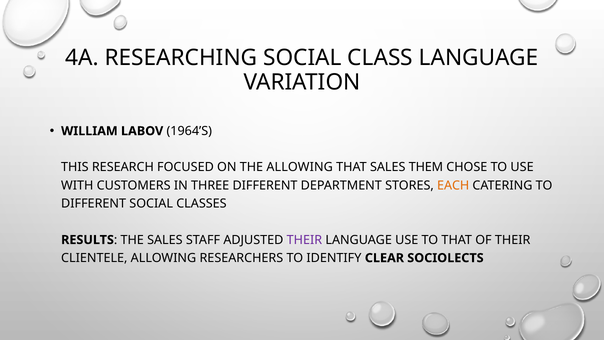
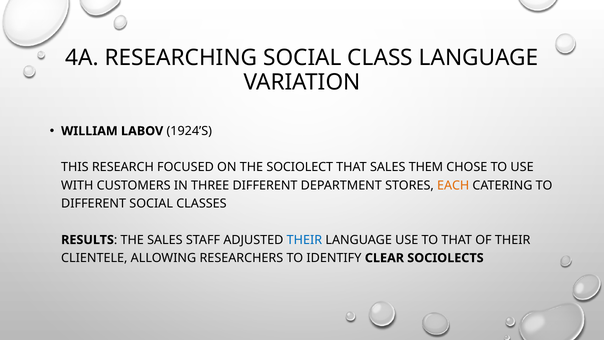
1964’S: 1964’S -> 1924’S (189, 131)
THE ALLOWING: ALLOWING -> SOCIOLECT (300, 167)
THEIR colour: purple -> blue (304, 240)
